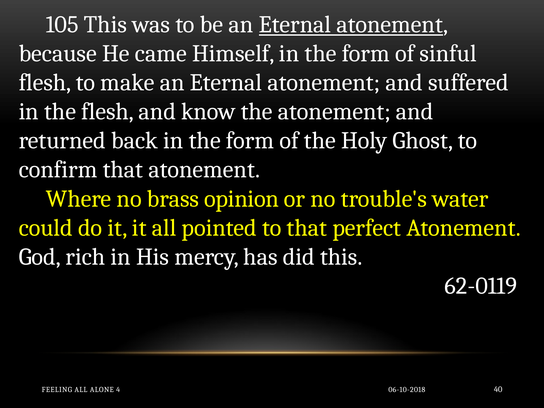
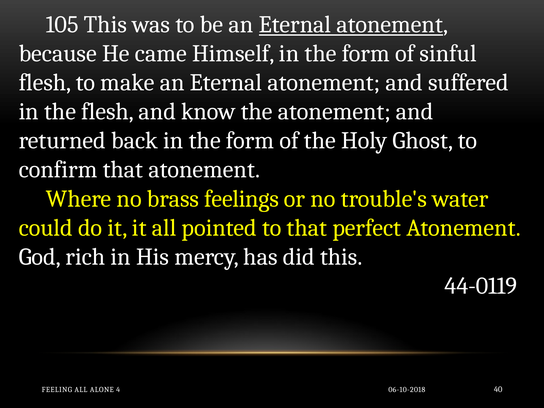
opinion: opinion -> feelings (242, 199)
62-0119: 62-0119 -> 44-0119 (481, 286)
